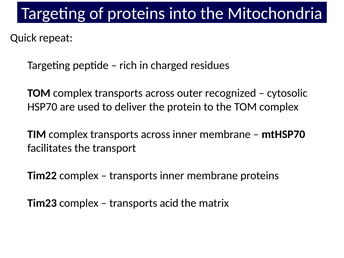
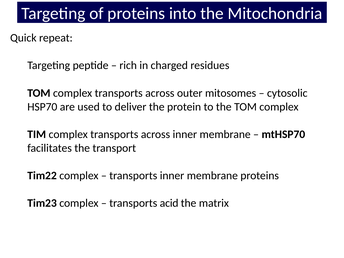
recognized: recognized -> mitosomes (231, 93)
